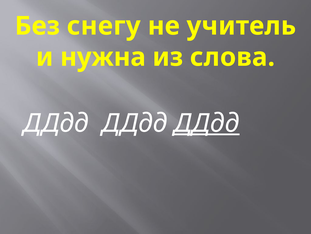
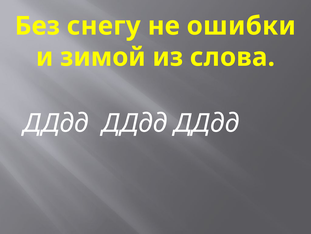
учитель: учитель -> ошибки (241, 26)
нужна: нужна -> зимой (103, 57)
ДДдд underline: present -> none (207, 123)
